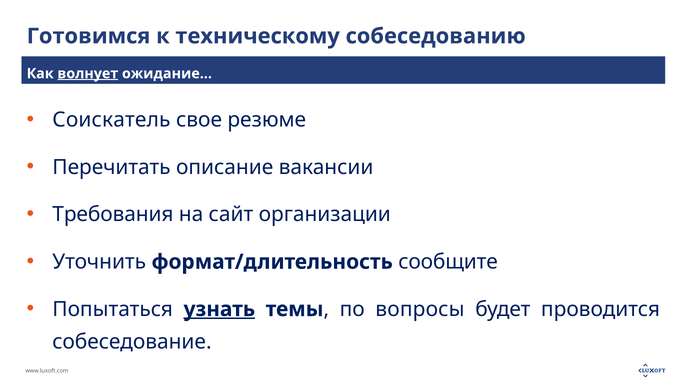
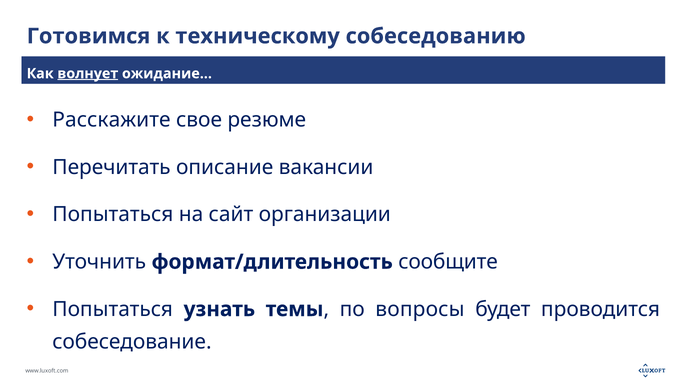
Соискатель: Соискатель -> Расскажите (111, 120)
Требования: Требования -> Попытаться (113, 215)
узнать underline: present -> none (219, 309)
